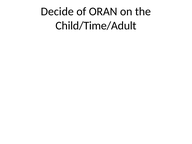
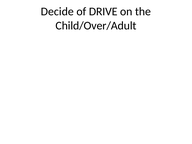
ORAN: ORAN -> DRIVE (103, 12)
Child/Time/Adult: Child/Time/Adult -> Child/Over/Adult (96, 26)
